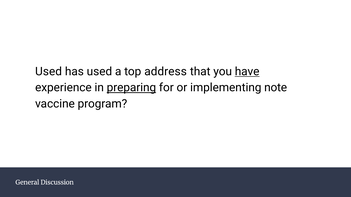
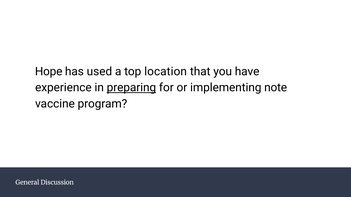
Used: Used -> Hope (49, 72)
address: address -> location (166, 72)
have underline: present -> none (247, 72)
